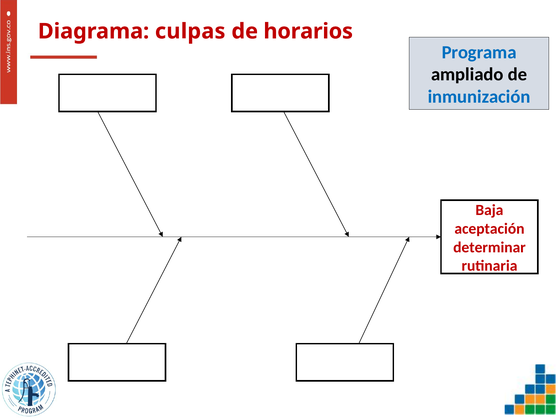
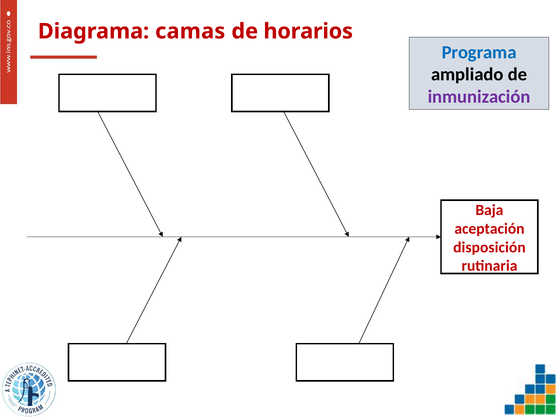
culpas: culpas -> camas (190, 31)
inmunización colour: blue -> purple (479, 97)
determinar: determinar -> disposición (489, 248)
